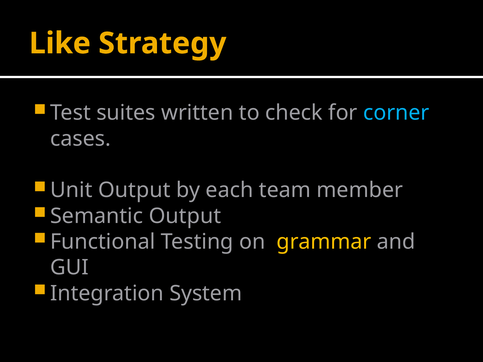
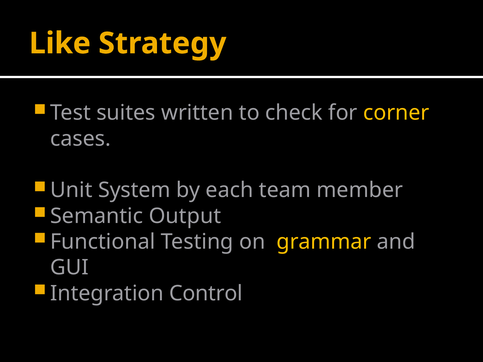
corner colour: light blue -> yellow (396, 113)
Unit Output: Output -> System (134, 190)
System: System -> Control (206, 293)
